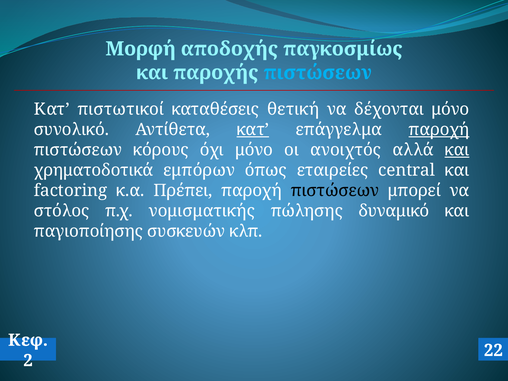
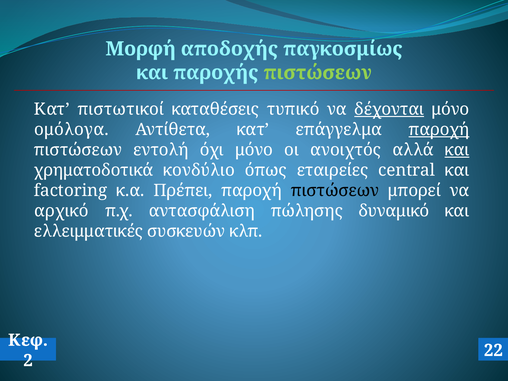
πιστώσεων colour: light blue -> light green (318, 73)
θετική: θετική -> τυπικό (293, 109)
δέχονται underline: none -> present (389, 109)
συνολικό: συνολικό -> ομόλογα (71, 130)
κατ underline: present -> none (253, 130)
κόρους: κόρους -> εντολή (161, 150)
εμπόρων: εμπόρων -> κονδύλιο (199, 170)
στόλος: στόλος -> αρχικό (61, 211)
νομισματικής: νομισματικής -> αντασφάλιση (202, 211)
παγιοποίησης: παγιοποίησης -> ελλειμματικές (89, 231)
